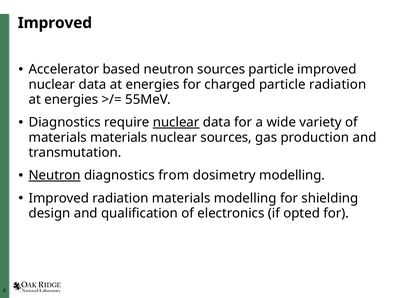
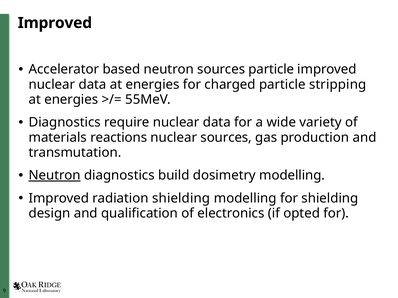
particle radiation: radiation -> stripping (338, 85)
nuclear underline: present -> none (176, 123)
materials materials: materials -> reactions (119, 138)
from: from -> build (174, 176)
radiation materials: materials -> shielding (181, 198)
